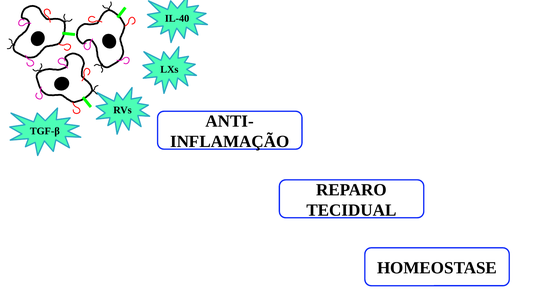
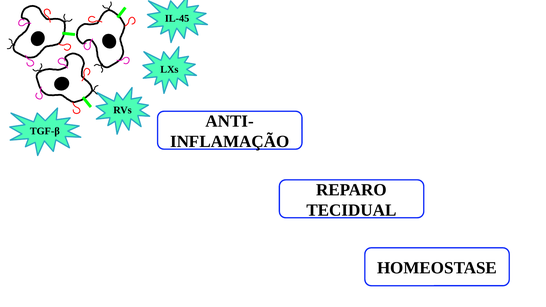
IL-40: IL-40 -> IL-45 (177, 18)
